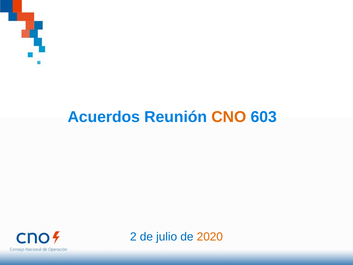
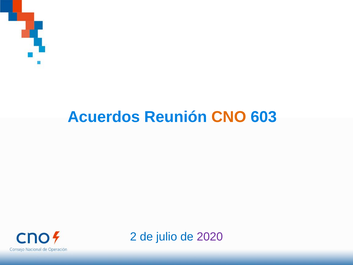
2020 colour: orange -> purple (210, 237)
